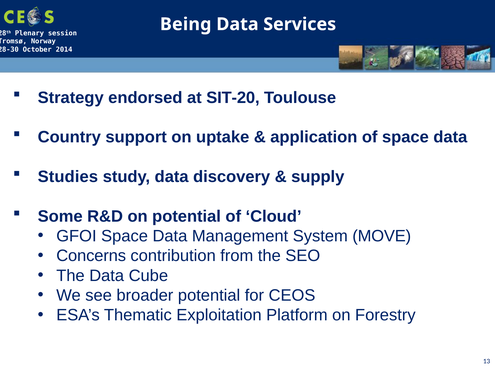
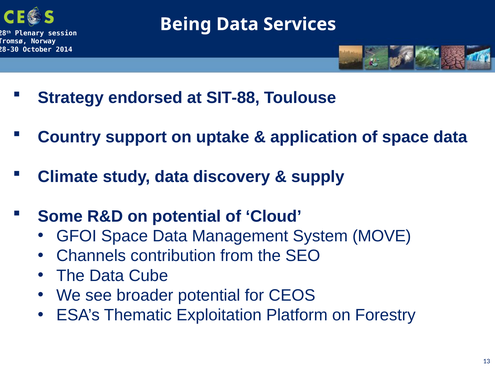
SIT-20: SIT-20 -> SIT-88 (233, 98)
Studies: Studies -> Climate (68, 177)
Concerns: Concerns -> Channels (91, 256)
